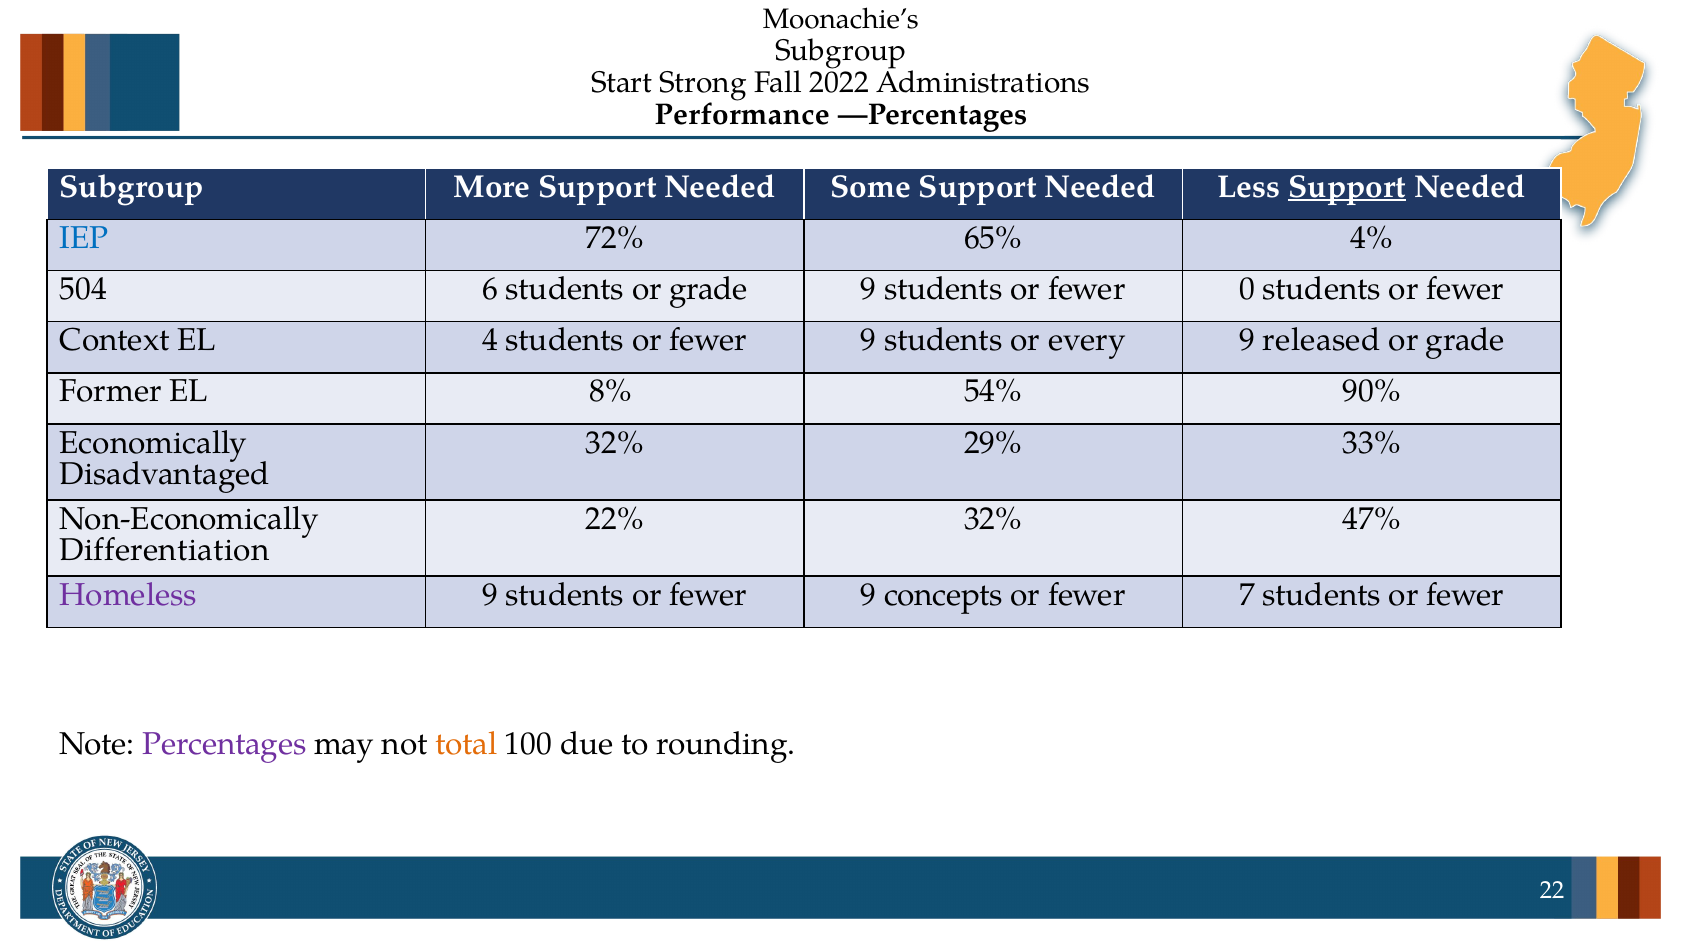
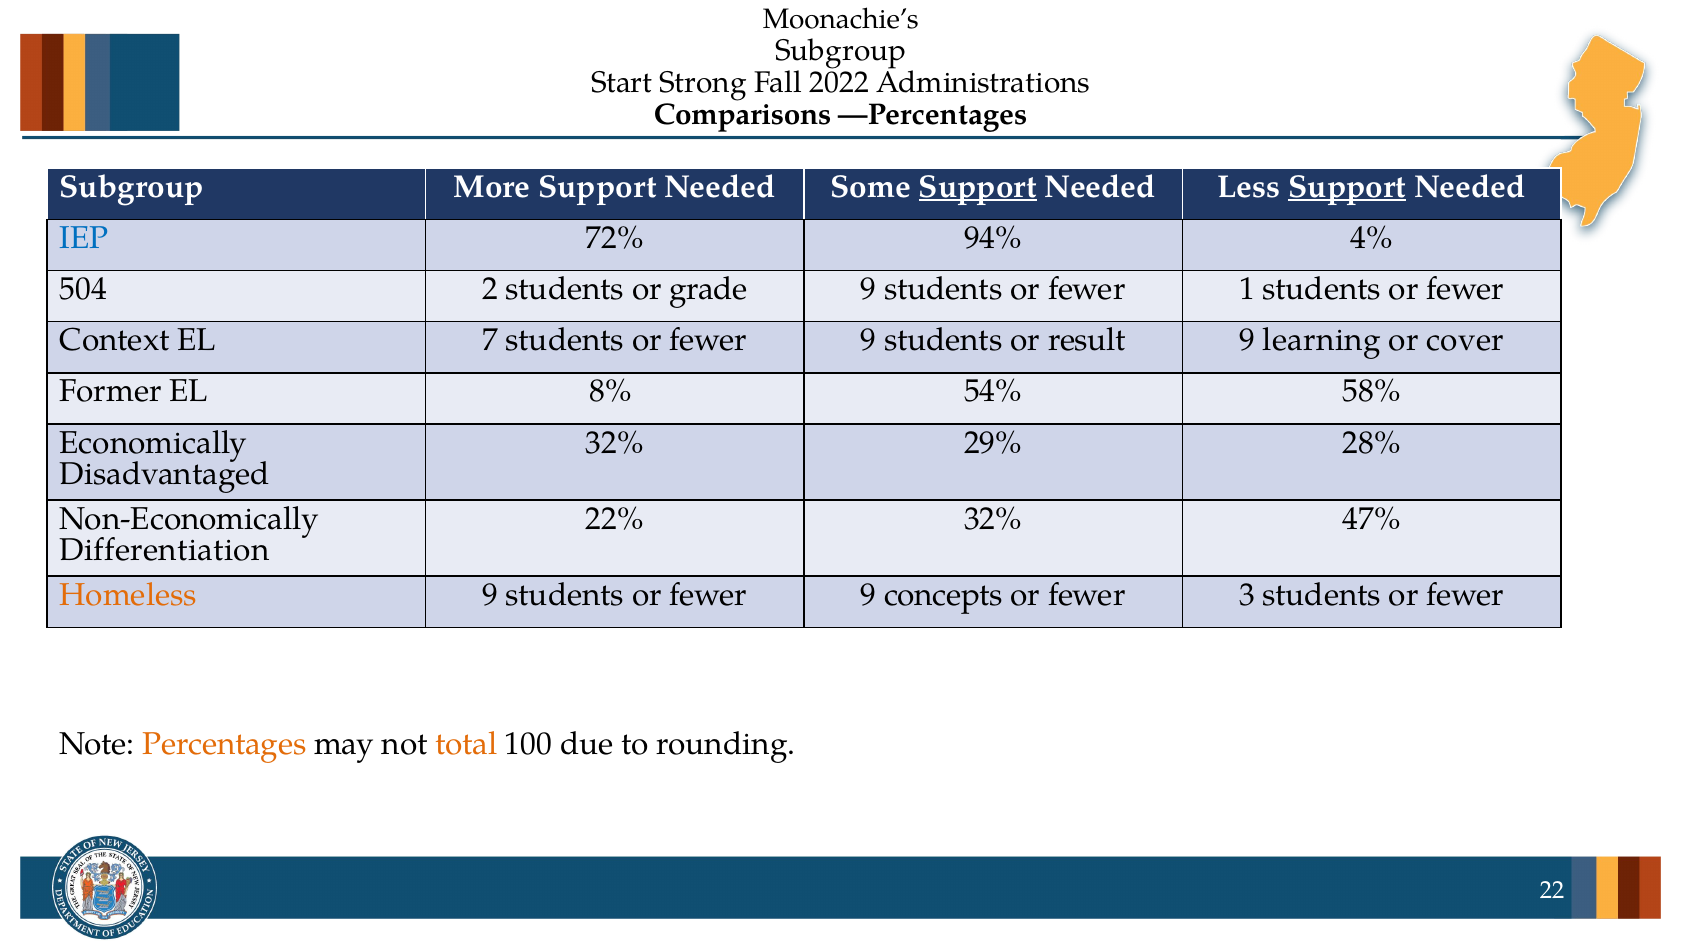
Performance: Performance -> Comparisons (743, 115)
Support underline: none -> present (978, 187)
65%: 65% -> 94% (993, 238)
6: 6 -> 2 (490, 289)
0: 0 -> 1 (1247, 289)
4: 4 -> 7 (490, 340)
every: every -> result (1087, 340)
released: released -> learning (1322, 340)
grade: grade -> cover (1465, 340)
90%: 90% -> 58% (1372, 392)
33%: 33% -> 28% (1372, 443)
Homeless colour: purple -> orange (128, 595)
7: 7 -> 3 (1247, 595)
Percentages colour: purple -> orange (224, 744)
